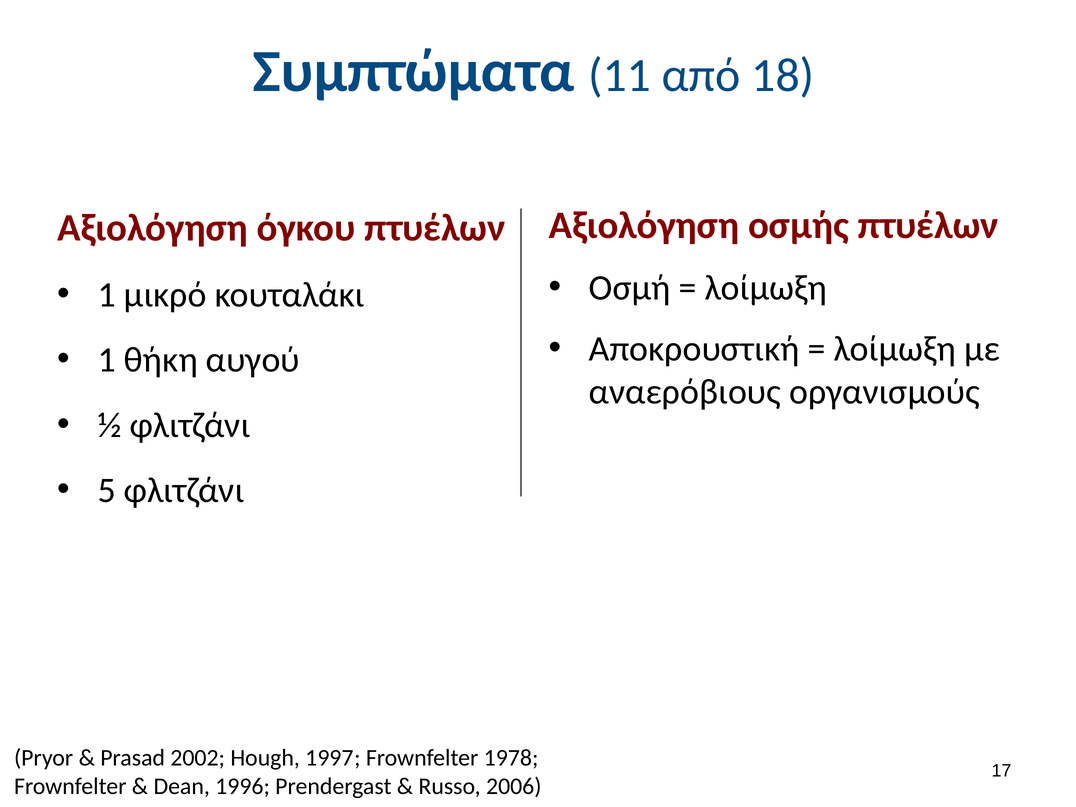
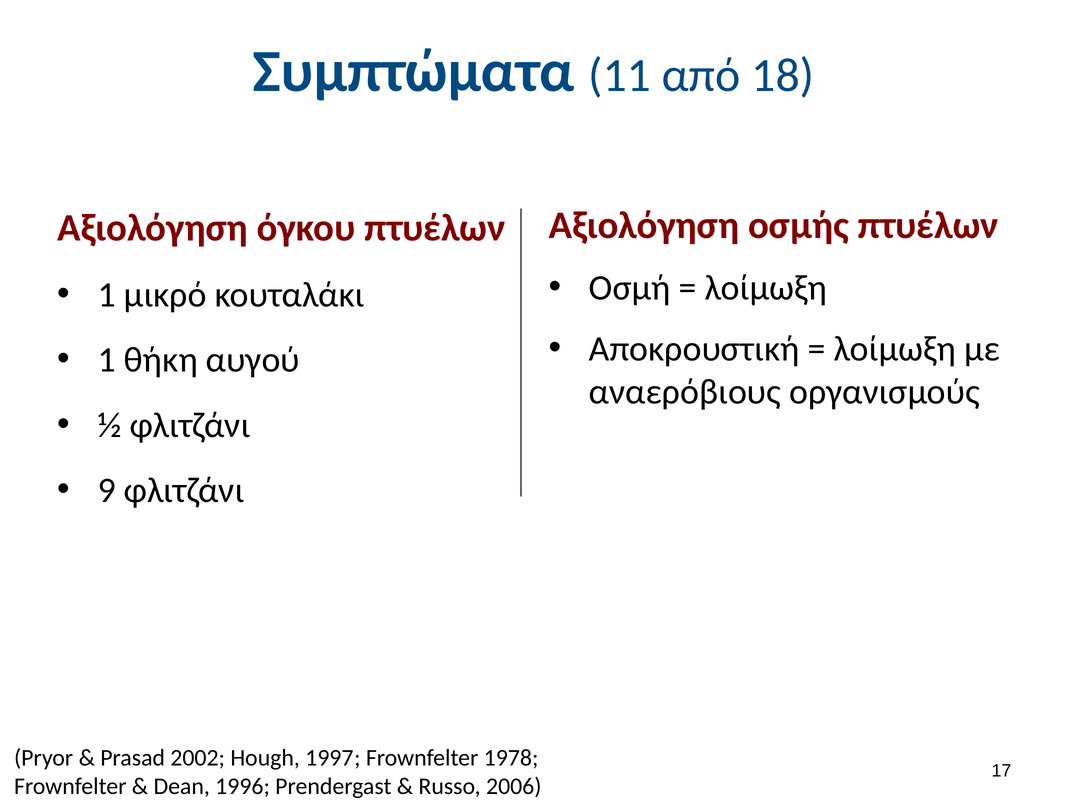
5: 5 -> 9 (107, 491)
